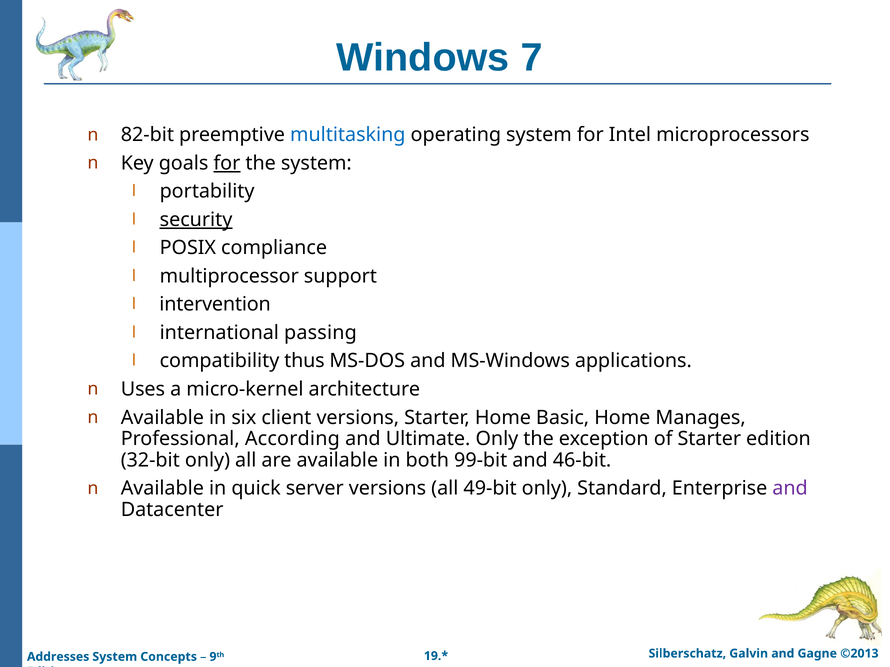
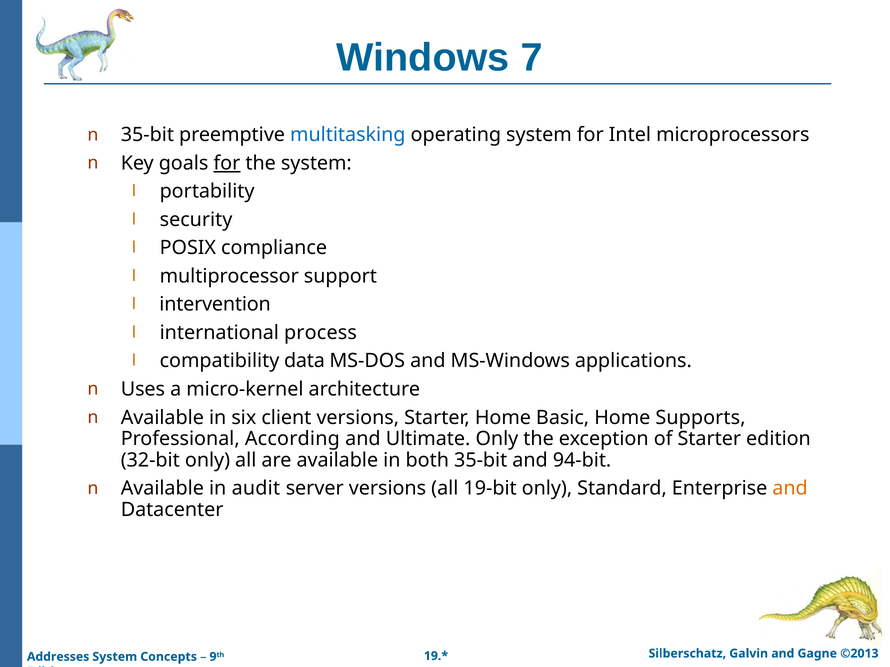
82-bit: 82-bit -> 35-bit (147, 135)
security underline: present -> none (196, 220)
passing: passing -> process (320, 333)
thus: thus -> data (304, 361)
Manages: Manages -> Supports (701, 418)
both 99-bit: 99-bit -> 35-bit (481, 460)
46-bit: 46-bit -> 94-bit (582, 460)
quick: quick -> audit (256, 489)
49-bit: 49-bit -> 19-bit (490, 489)
and colour: purple -> orange (790, 489)
